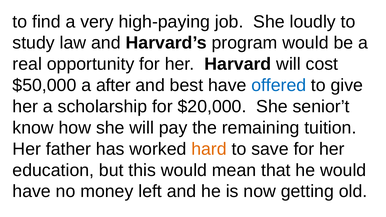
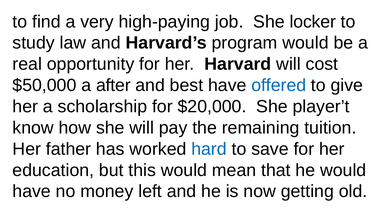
loudly: loudly -> locker (313, 22)
senior’t: senior’t -> player’t (321, 107)
hard colour: orange -> blue (209, 149)
